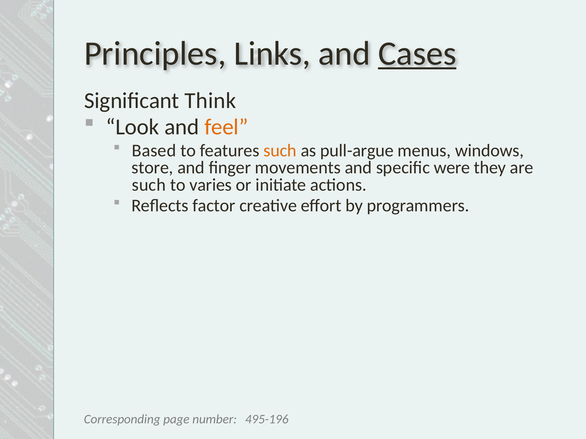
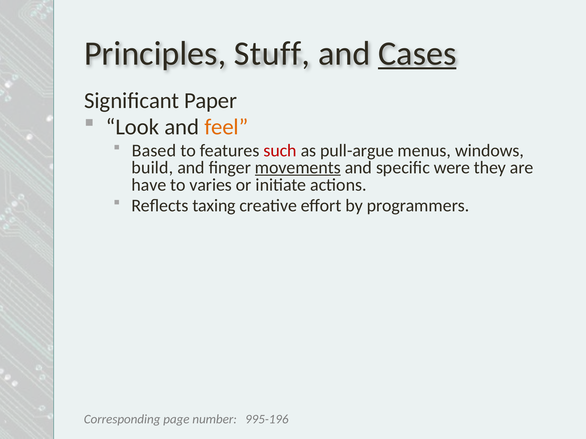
Links: Links -> Stuff (272, 54)
Think: Think -> Paper (211, 101)
such colour: orange -> red (280, 151)
store: store -> build (152, 168)
movements underline: none -> present (298, 168)
such: such -> have (149, 185)
factor: factor -> taxing (214, 206)
495-196: 495-196 -> 995-196 (267, 420)
